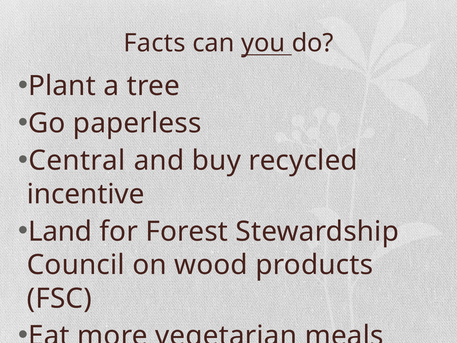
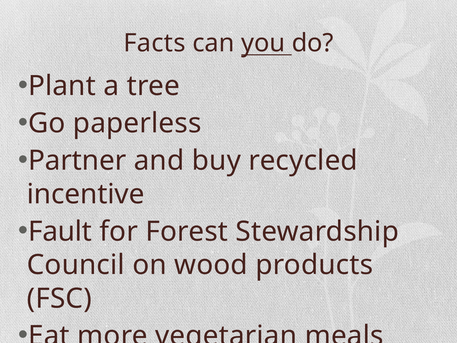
Central: Central -> Partner (77, 161)
Land: Land -> Fault (60, 231)
